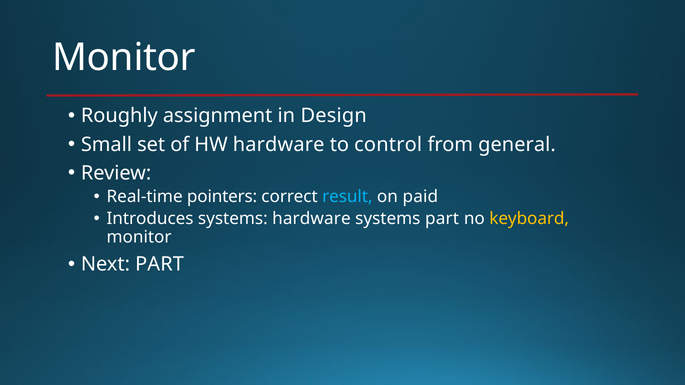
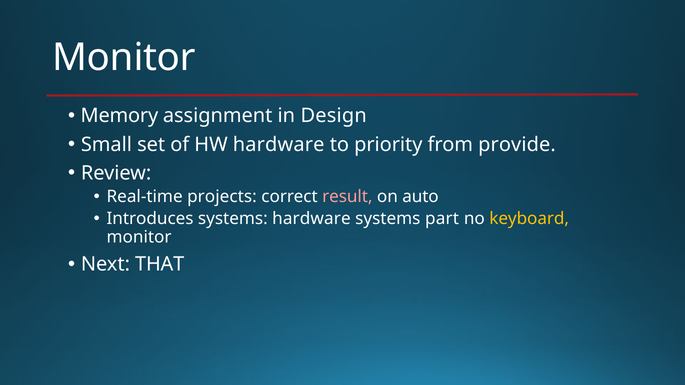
Roughly: Roughly -> Memory (119, 116)
control: control -> priority (388, 145)
general: general -> provide (517, 145)
pointers: pointers -> projects (222, 197)
result colour: light blue -> pink (347, 197)
paid: paid -> auto (420, 197)
Next PART: PART -> THAT (160, 265)
